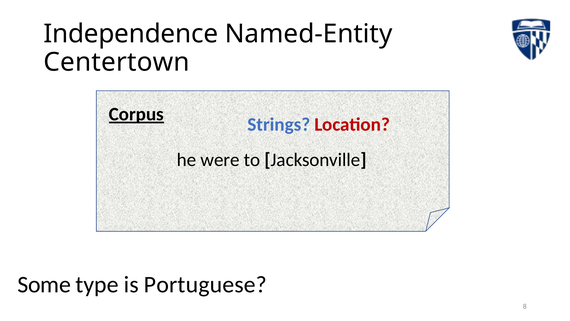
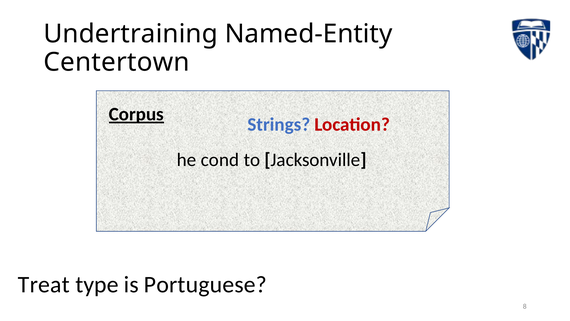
Independence: Independence -> Undertraining (131, 34)
were: were -> cond (220, 160)
Some: Some -> Treat (44, 284)
